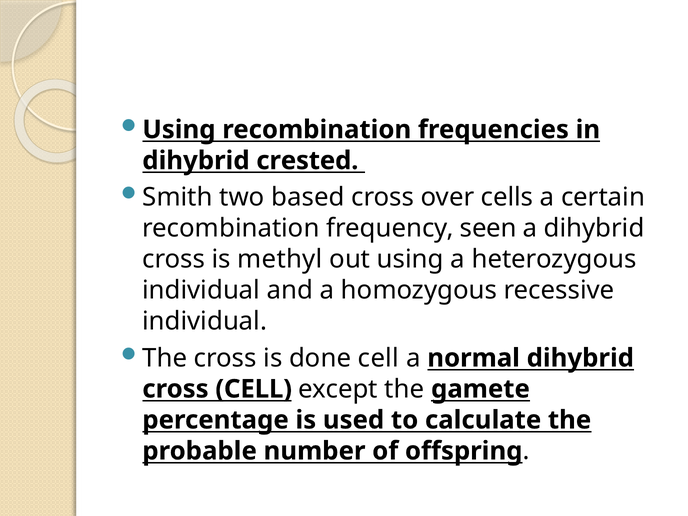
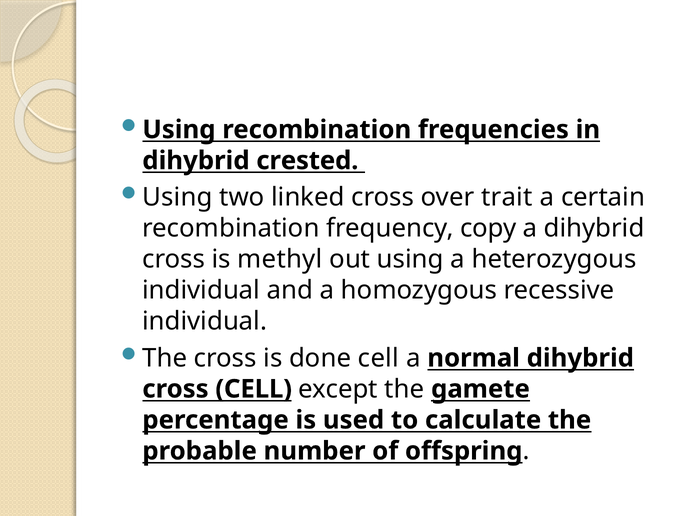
Smith: Smith -> Using (177, 197)
based: based -> linked (308, 197)
cells: cells -> trait (507, 197)
seen: seen -> copy (488, 228)
